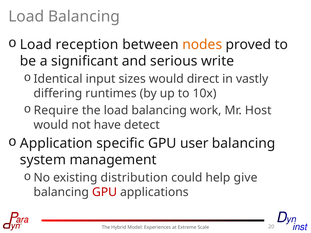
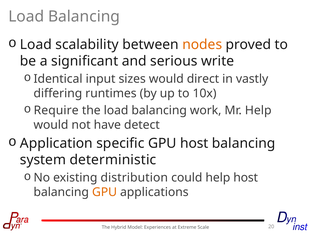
reception: reception -> scalability (87, 45)
Mr Host: Host -> Help (258, 110)
GPU user: user -> host (194, 143)
management: management -> deterministic (113, 160)
help give: give -> host (246, 178)
GPU colour: red -> orange (105, 192)
